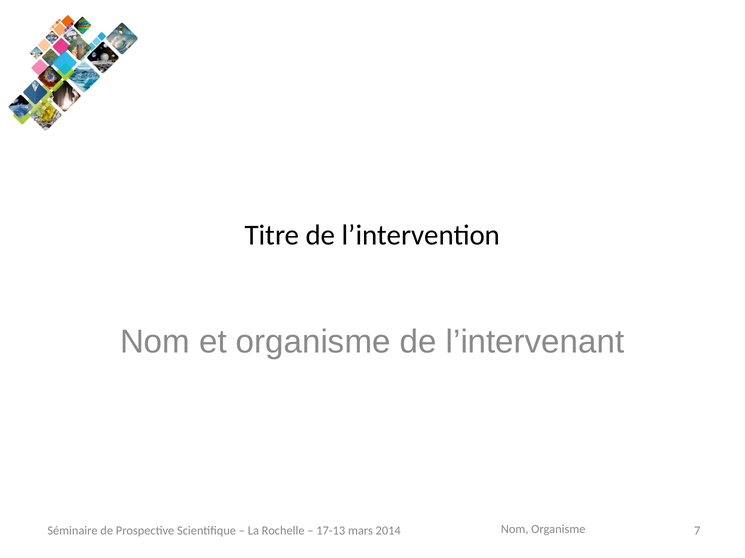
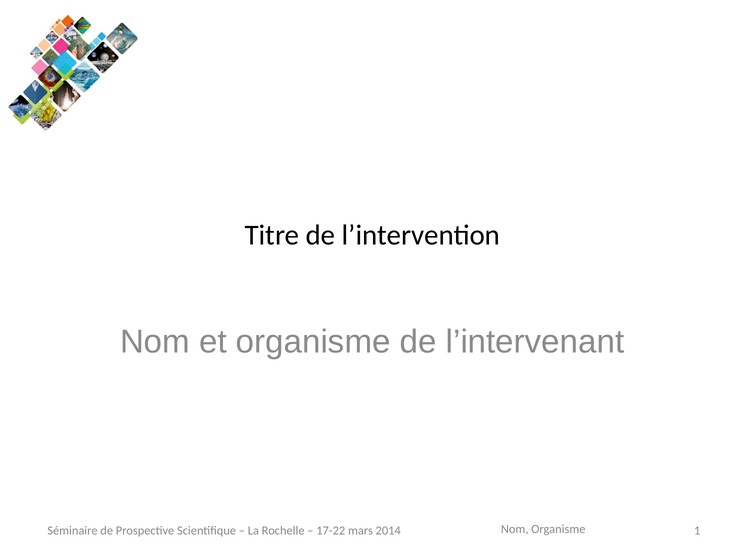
7: 7 -> 1 (697, 532)
17-13: 17-13 -> 17-22 (331, 531)
